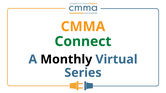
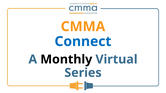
Connect colour: green -> blue (83, 42)
